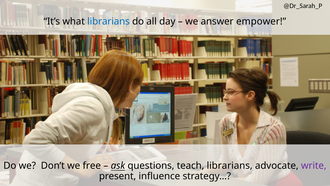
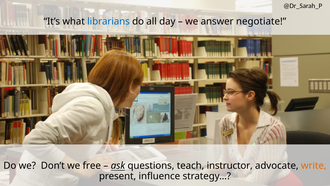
empower: empower -> negotiate (261, 21)
teach librarians: librarians -> instructor (230, 165)
write colour: purple -> orange (314, 165)
